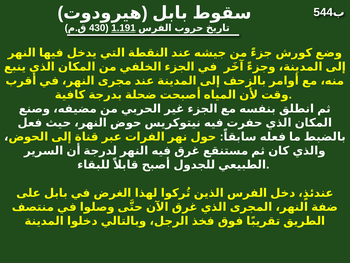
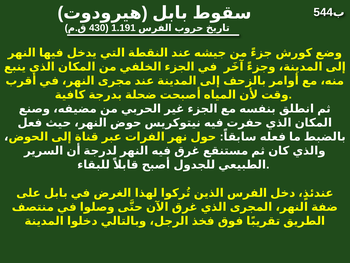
1.191 underline: present -> none (123, 28)
